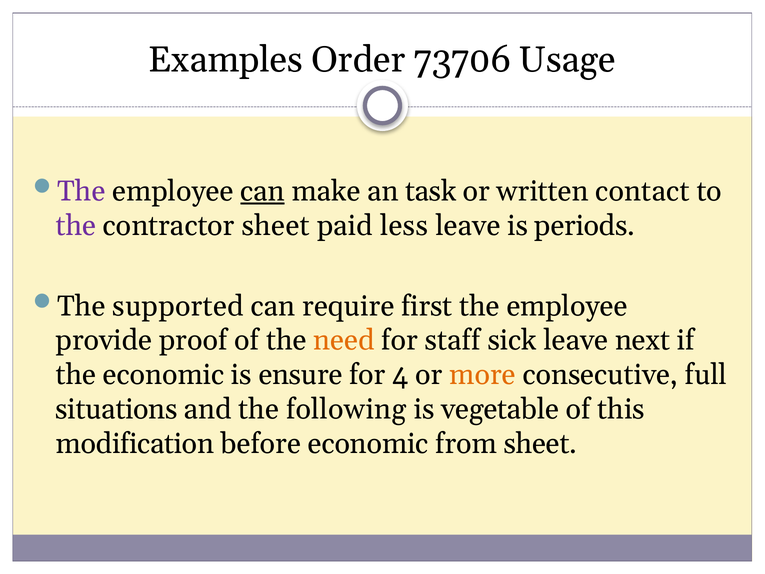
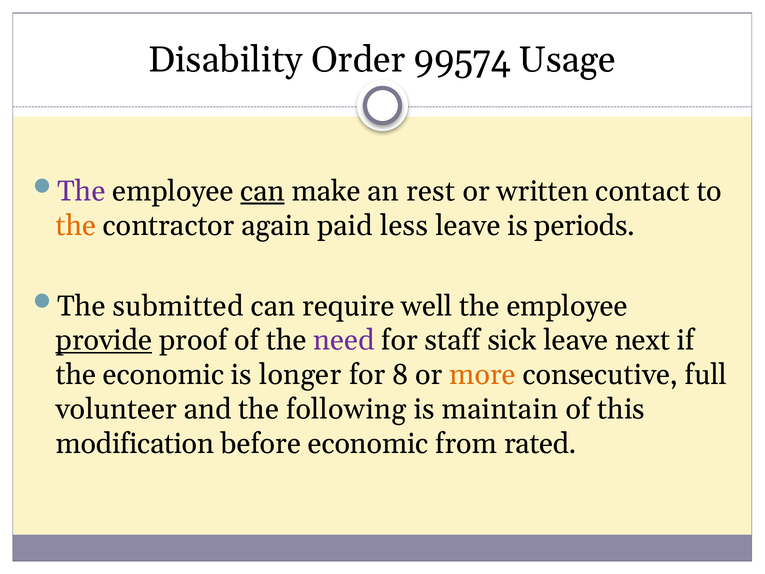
Examples: Examples -> Disability (225, 60)
73706: 73706 -> 99574 (462, 60)
task: task -> rest (431, 191)
the colour: purple -> orange (76, 225)
contractor sheet: sheet -> again (276, 225)
supported: supported -> submitted (178, 306)
first: first -> well (427, 306)
provide underline: none -> present (104, 340)
need colour: orange -> purple (344, 340)
ensure: ensure -> longer (300, 375)
4: 4 -> 8 (401, 375)
situations: situations -> volunteer (116, 409)
vegetable: vegetable -> maintain (500, 409)
from sheet: sheet -> rated (540, 444)
